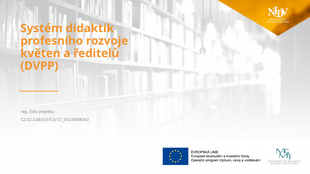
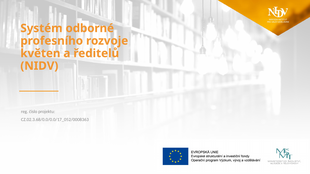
didaktik: didaktik -> odborné (90, 28)
DVPP: DVPP -> NIDV (39, 66)
